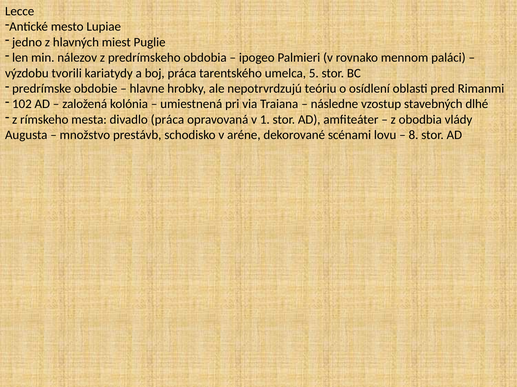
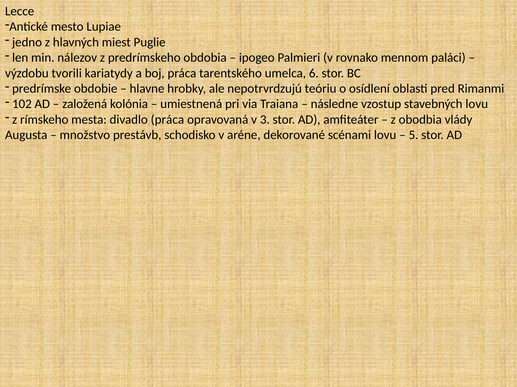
5: 5 -> 6 (314, 73)
stavebných dlhé: dlhé -> lovu (477, 104)
1: 1 -> 3 (265, 120)
8: 8 -> 5 (413, 135)
